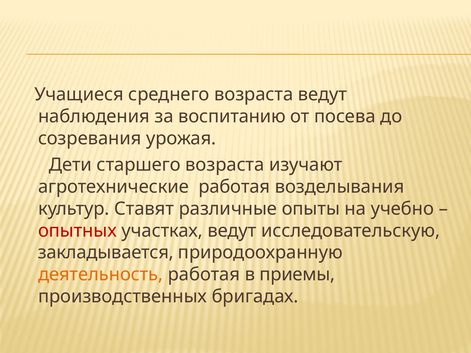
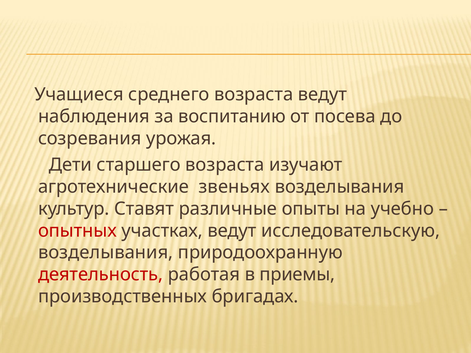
агротехнические работая: работая -> звеньях (234, 187)
закладывается: закладывается -> возделывания (106, 253)
деятельность colour: orange -> red (101, 275)
